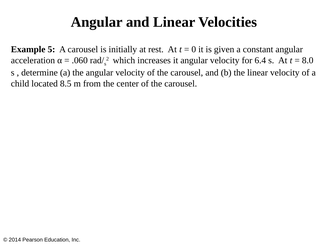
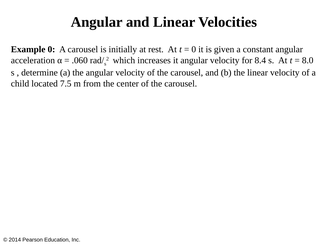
Example 5: 5 -> 0 (51, 49)
6.4: 6.4 -> 8.4 (260, 60)
8.5: 8.5 -> 7.5 (66, 84)
